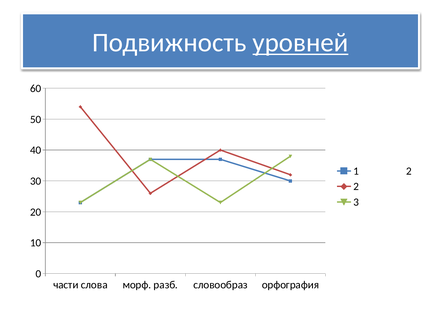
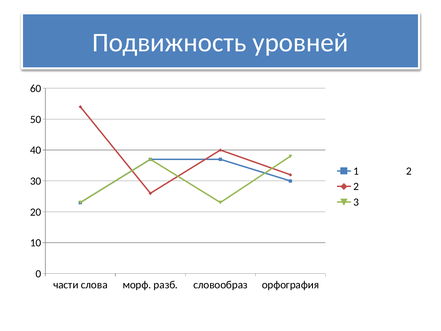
уровней underline: present -> none (300, 43)
